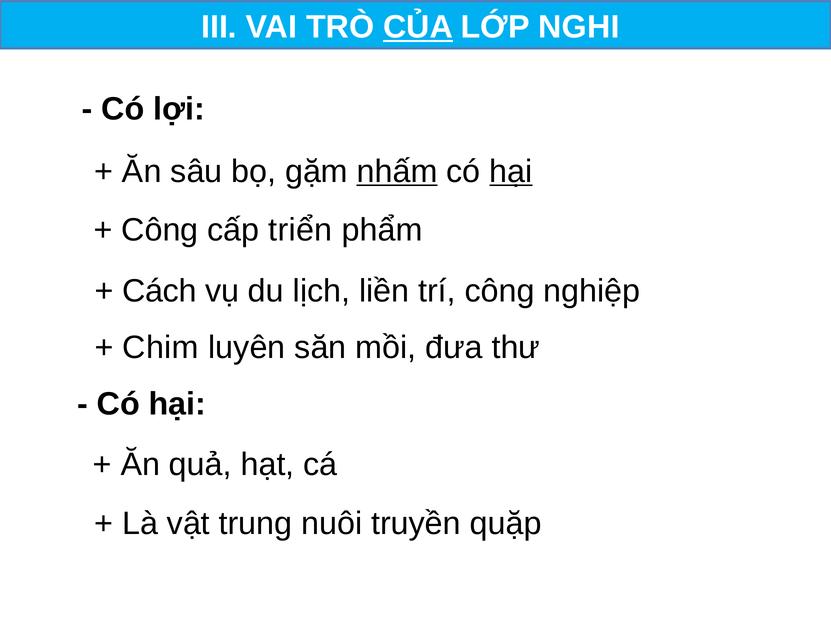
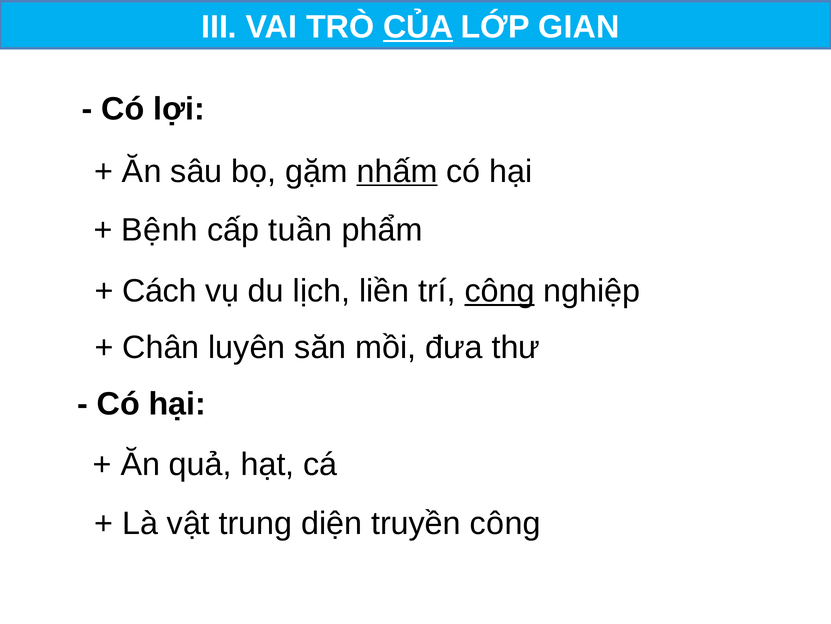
NGHI: NGHI -> GIAN (579, 27)
hại underline: present -> none (511, 171)
Công: Công -> Bệnh (160, 230)
triển: triển -> tuần (300, 230)
công underline: none -> present (500, 291)
Chim: Chim -> Chân (161, 347)
nuôi: nuôi -> diện (332, 523)
truyền quặp: quặp -> công (505, 523)
